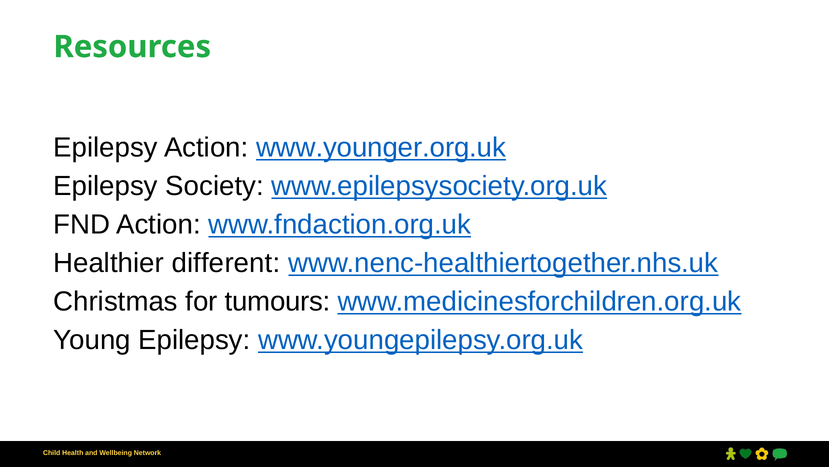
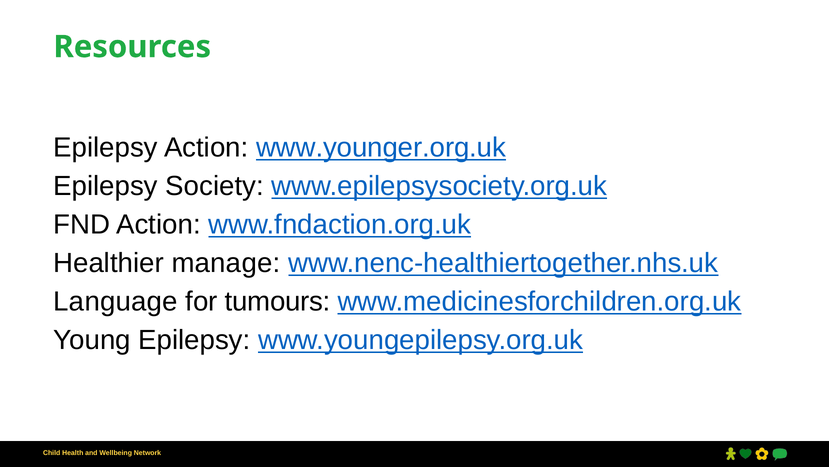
different: different -> manage (226, 263)
Christmas: Christmas -> Language (116, 301)
